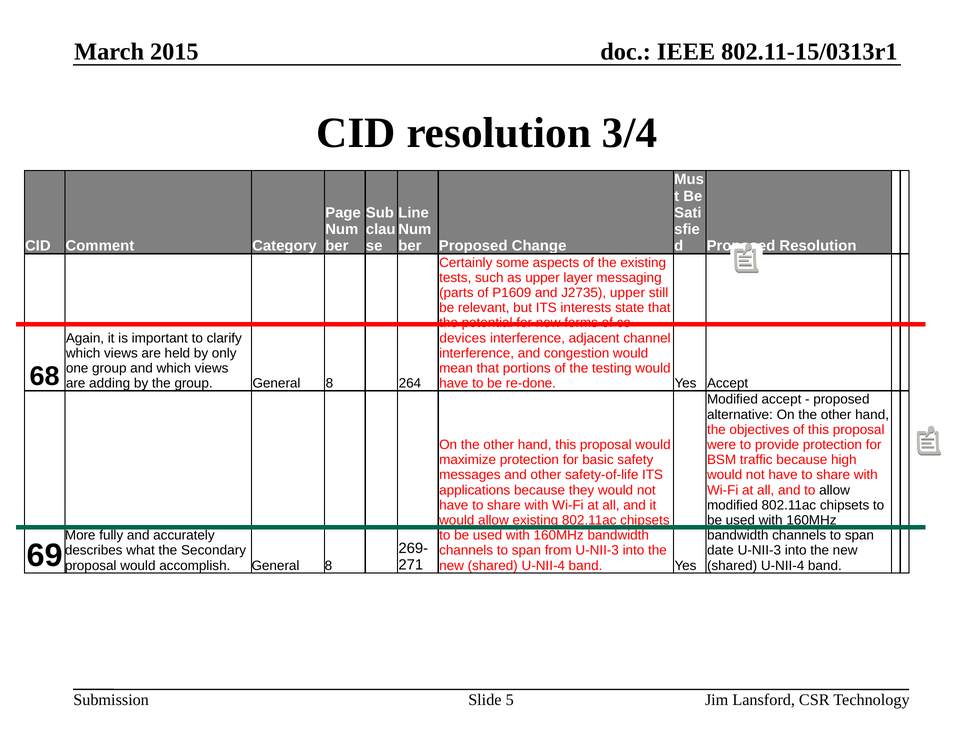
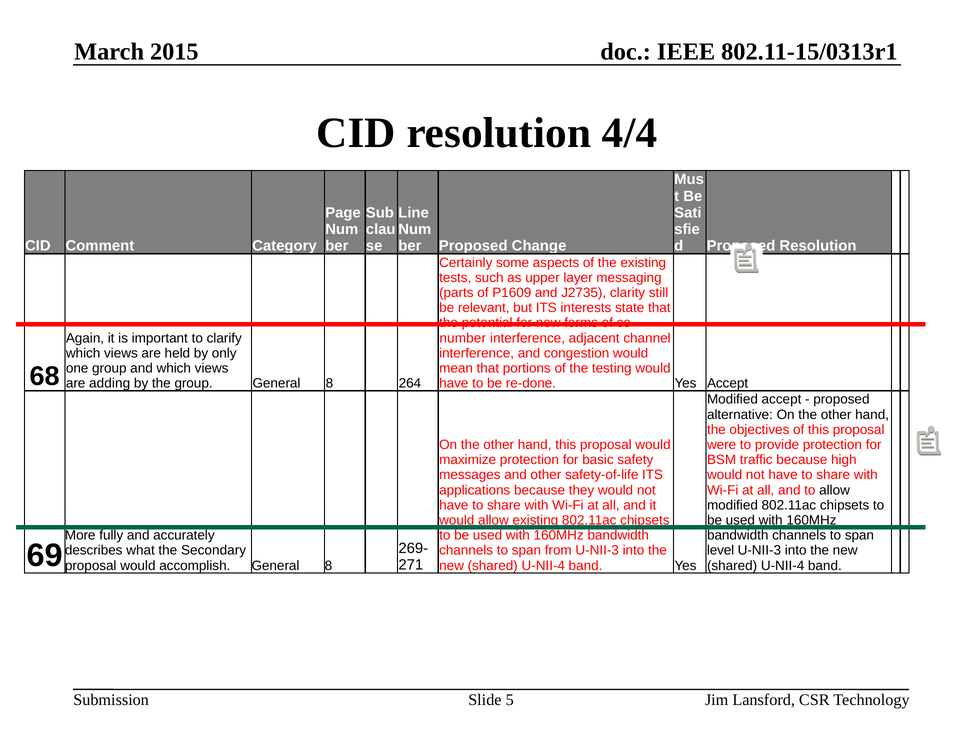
3/4: 3/4 -> 4/4 (630, 133)
J2735 upper: upper -> clarity (628, 293)
devices: devices -> number (463, 338)
date: date -> level (721, 551)
